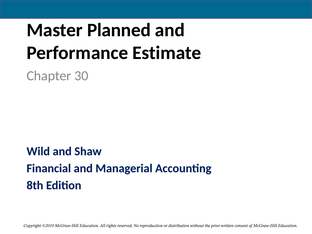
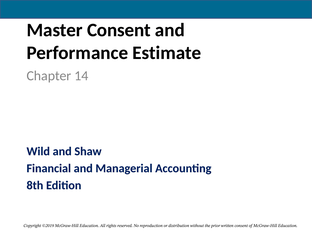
Master Planned: Planned -> Consent (119, 30)
30: 30 -> 14 (81, 76)
